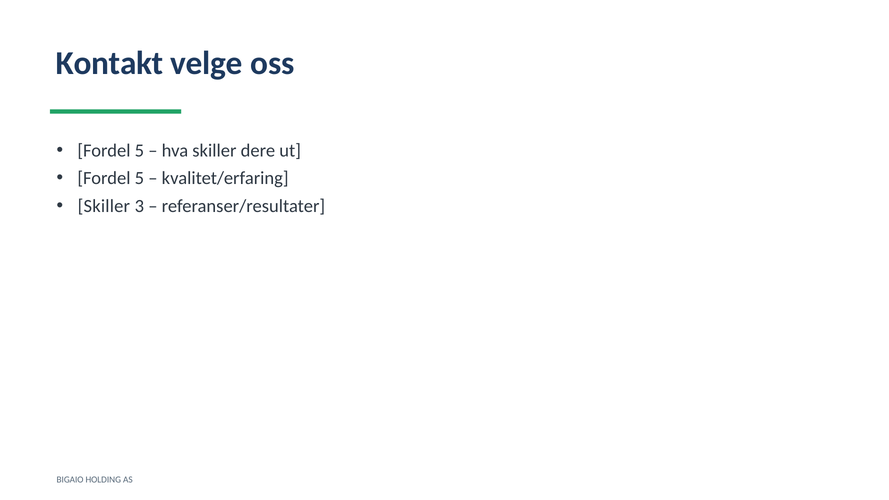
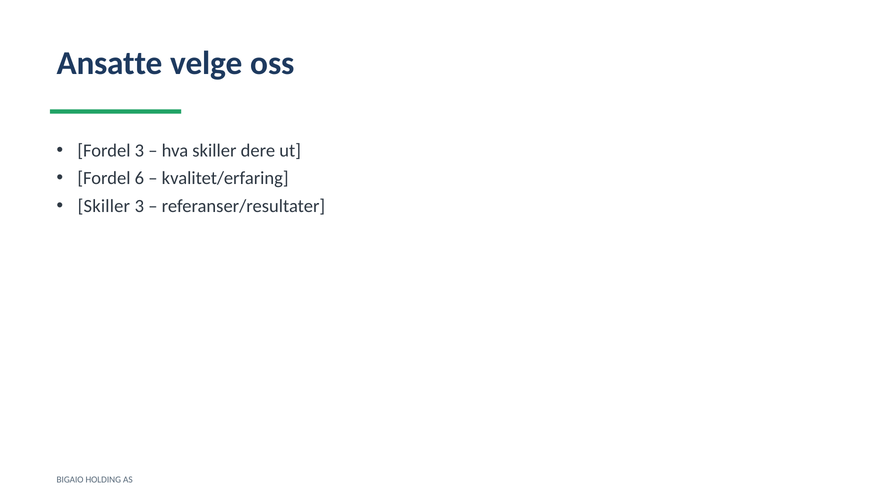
Kontakt: Kontakt -> Ansatte (110, 63)
5: 5 -> 3 (139, 151)
5: 5 -> 6 (139, 178)
